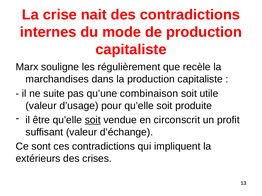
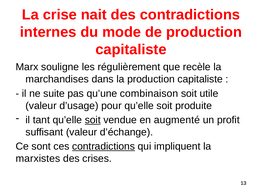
être: être -> tant (41, 120)
circonscrit: circonscrit -> augmenté (177, 120)
contradictions underline: none -> present (104, 147)
extérieurs: extérieurs -> marxistes (38, 159)
